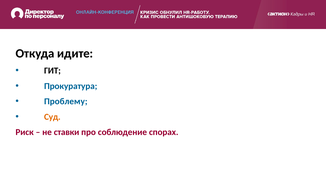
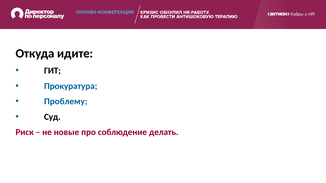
Суд colour: orange -> black (52, 117)
ставки: ставки -> новые (66, 132)
спорах: спорах -> делать (164, 132)
